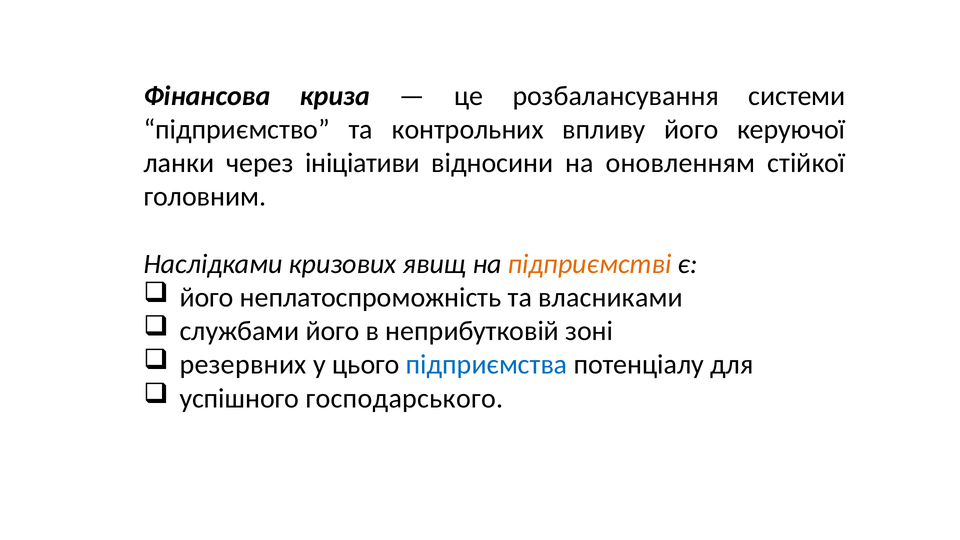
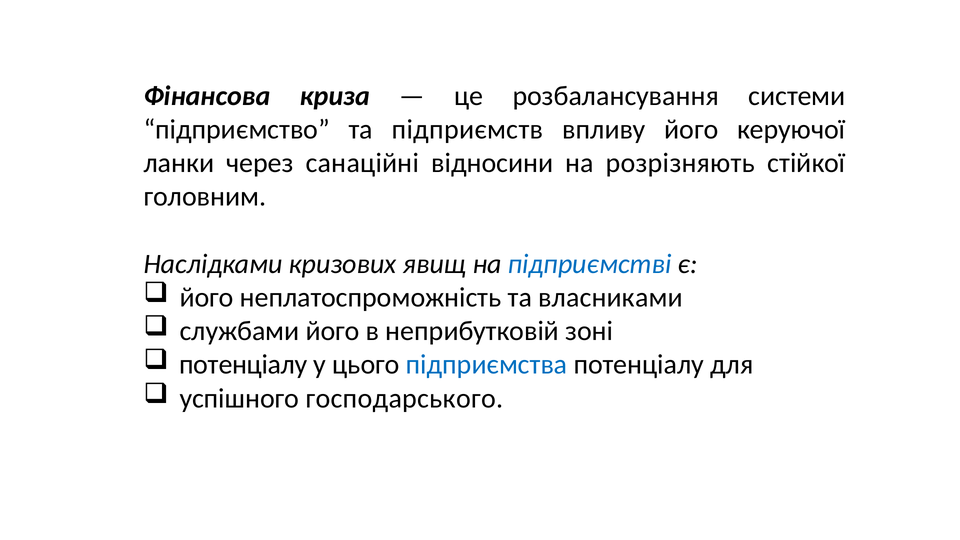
контрольних: контрольних -> підприємств (467, 129)
ініціативи: ініціативи -> санаційні (362, 163)
оновленням: оновленням -> розрізняють (680, 163)
підприємстві colour: orange -> blue (590, 264)
резервних: резервних -> потенціалу (243, 365)
